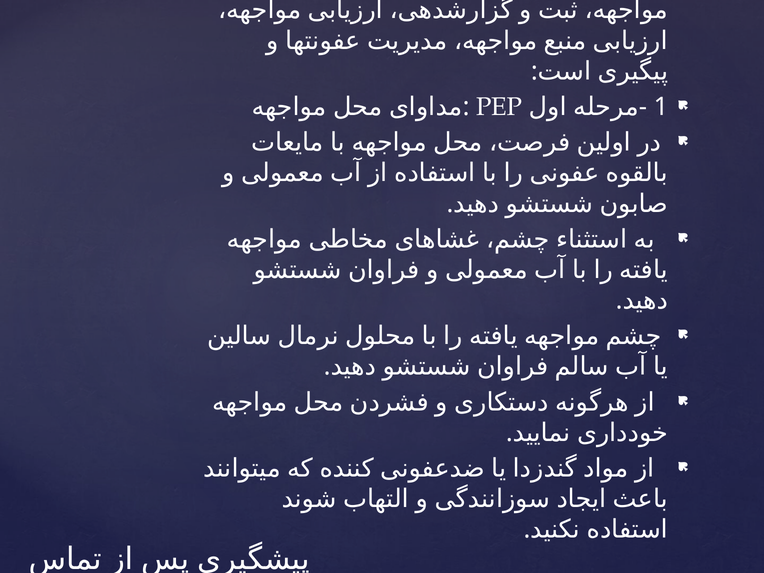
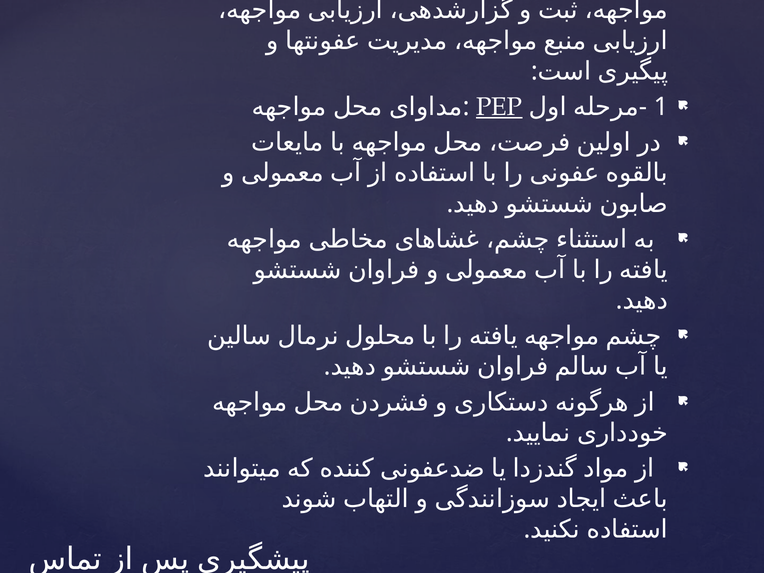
PEP underline: none -> present (499, 107)
